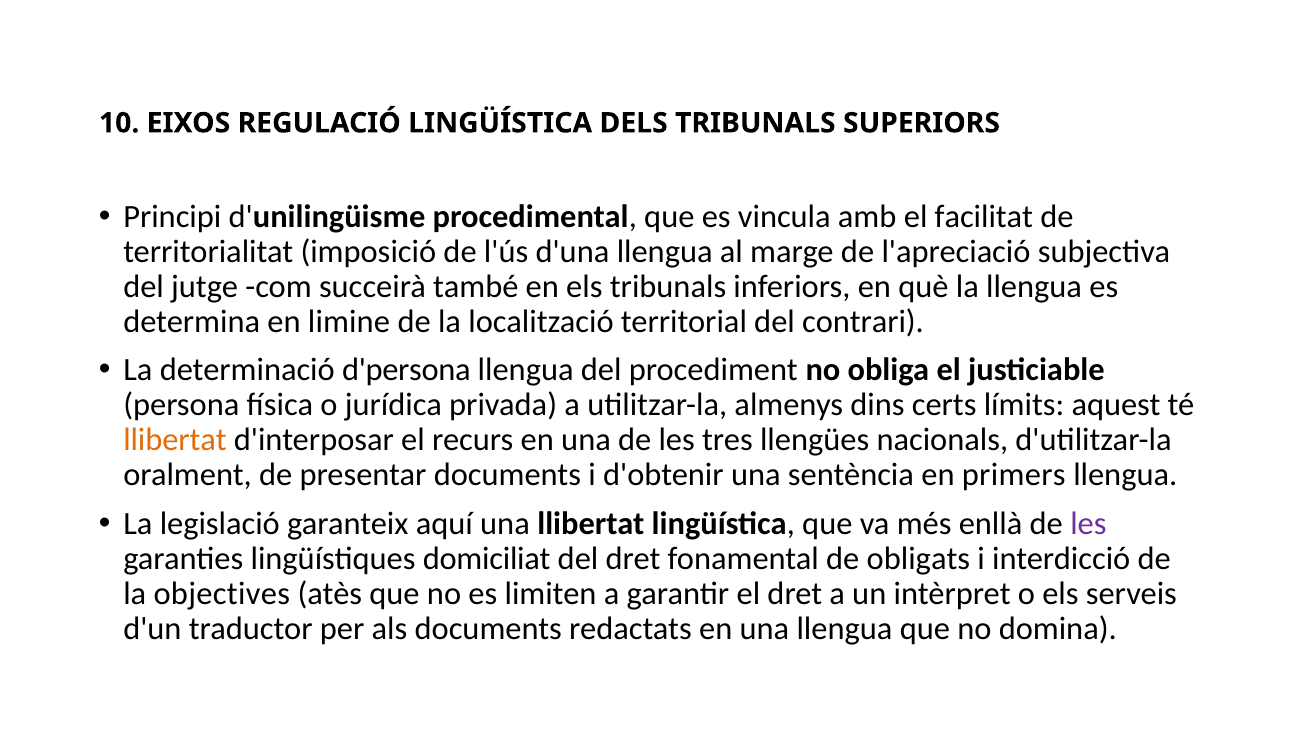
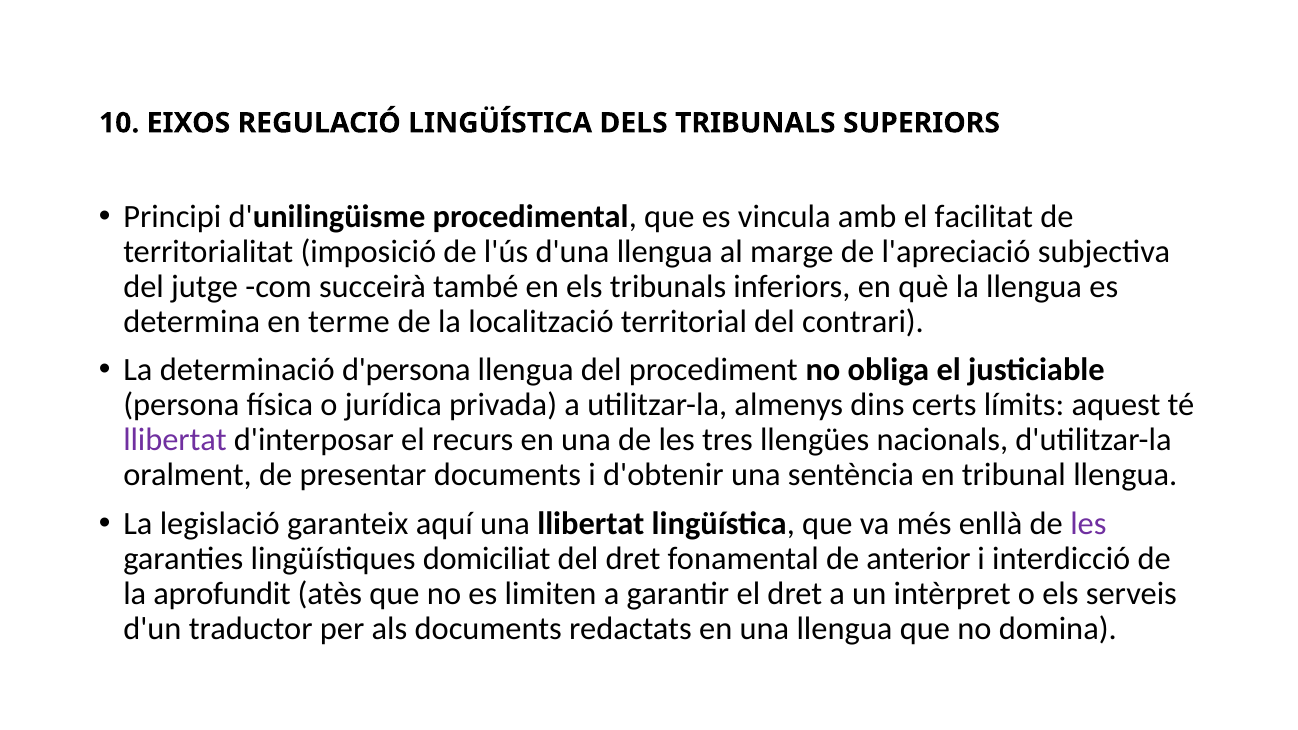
limine: limine -> terme (349, 322)
llibertat colour: orange -> purple (175, 440)
primers: primers -> tribunal (1014, 475)
obligats: obligats -> anterior (919, 559)
objectives: objectives -> aprofundit (222, 594)
